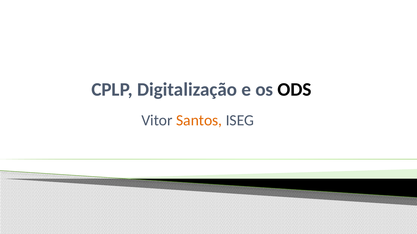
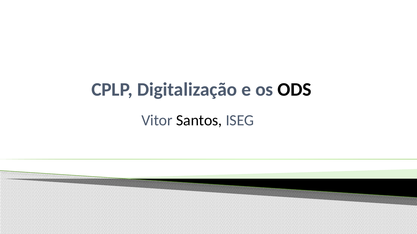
Santos colour: orange -> black (199, 121)
